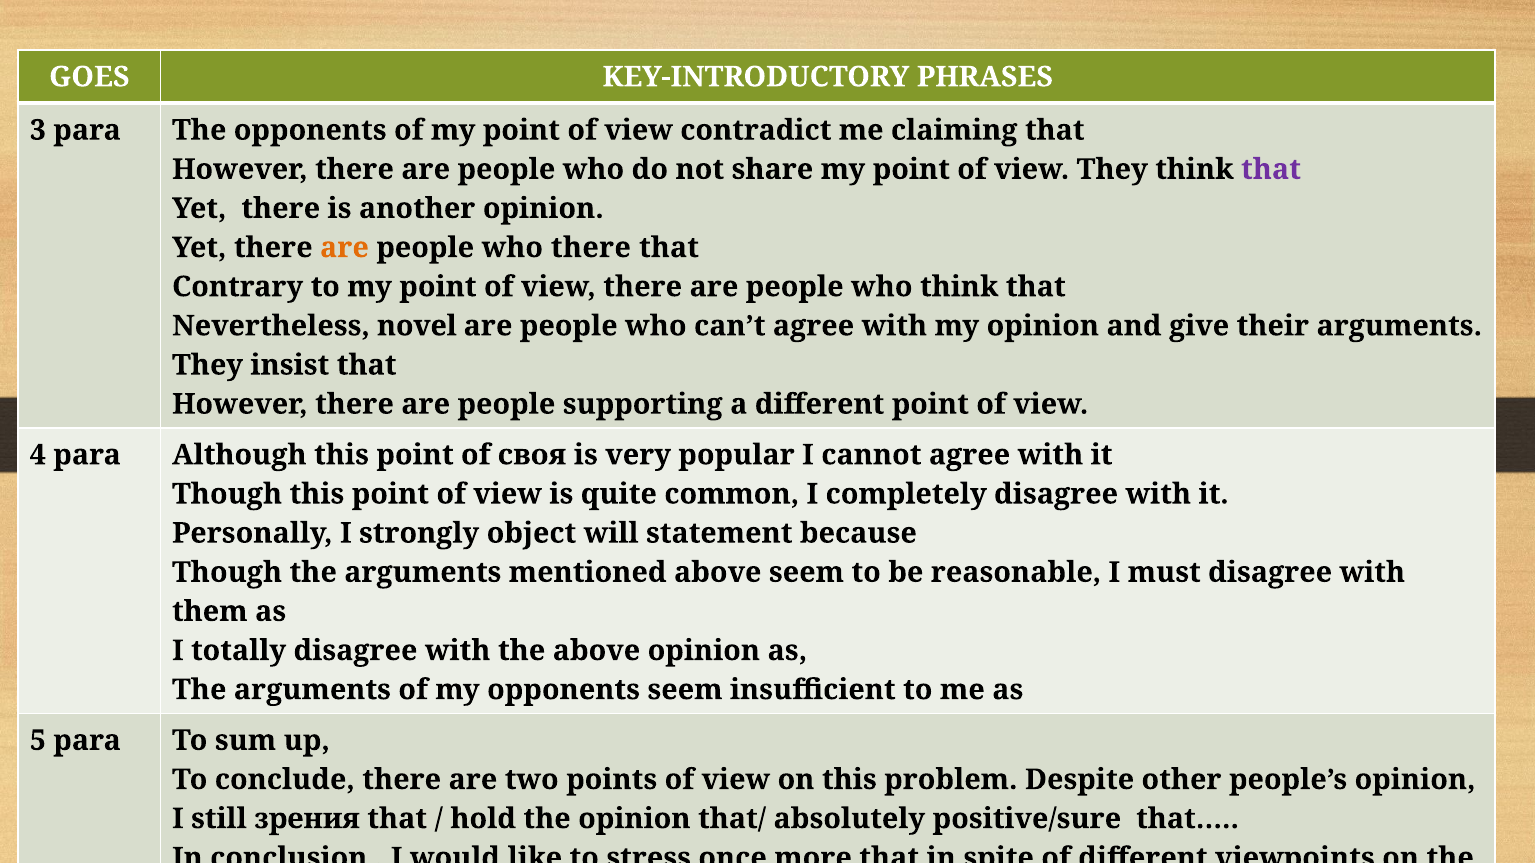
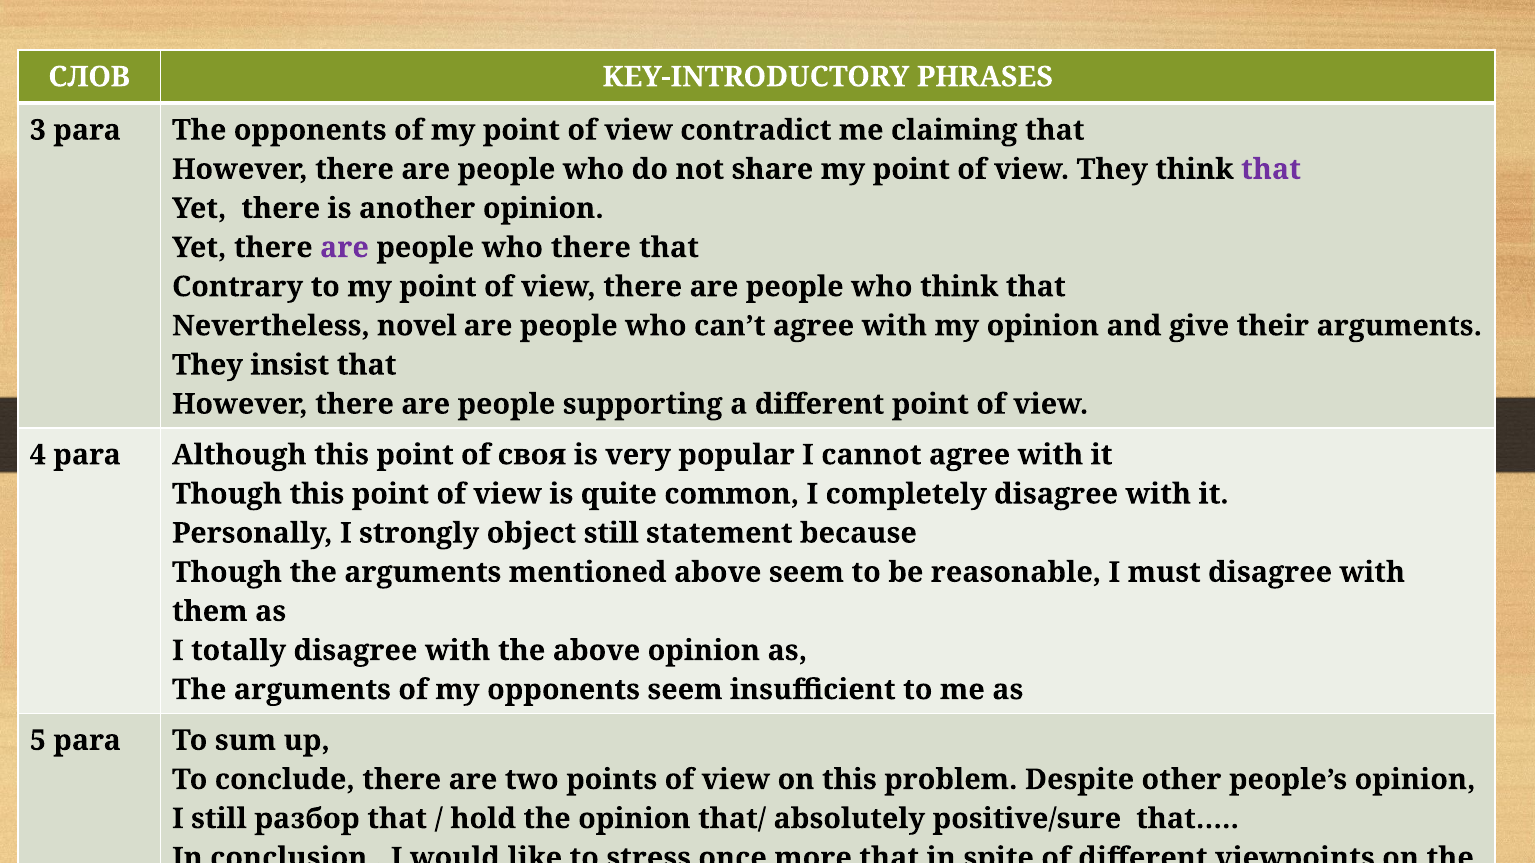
GOES: GOES -> СЛОВ (90, 77)
are colour: orange -> purple (344, 248)
object will: will -> still (611, 533)
зрения: зрения -> разбор (307, 819)
